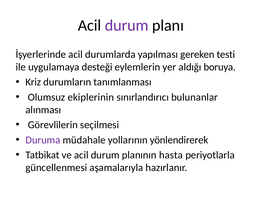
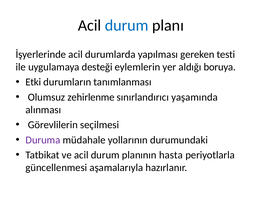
durum colour: purple -> blue (127, 25)
Kriz: Kriz -> Etki (33, 82)
ekiplerinin: ekiplerinin -> zehirlenme (91, 97)
bulunanlar: bulunanlar -> yaşamında (194, 97)
yönlendirerek: yönlendirerek -> durumundaki (179, 140)
